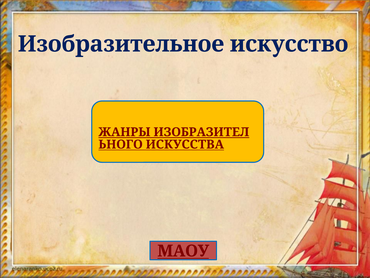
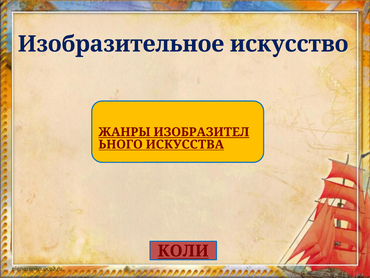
МАОУ: МАОУ -> КОЛИ (183, 251)
